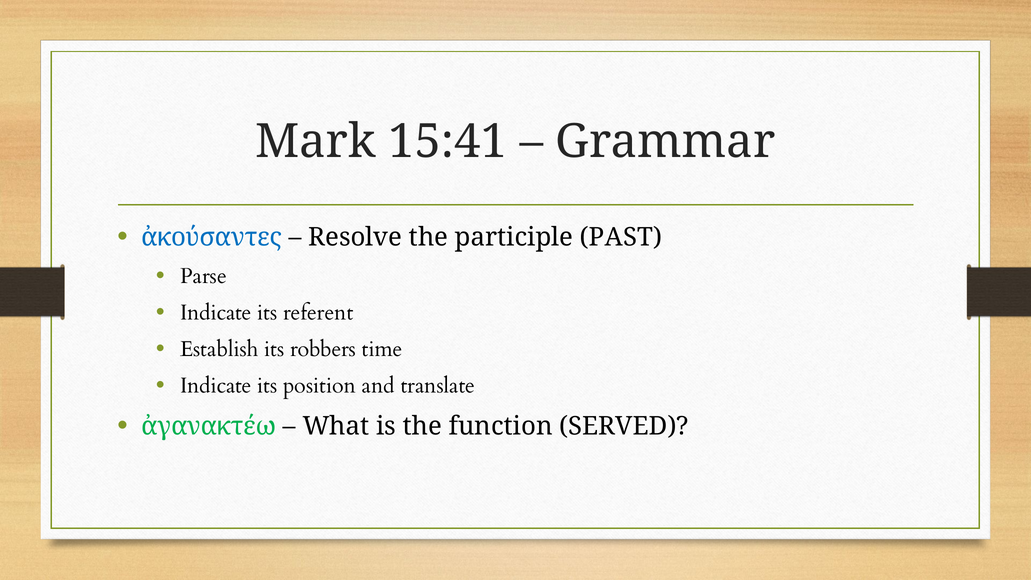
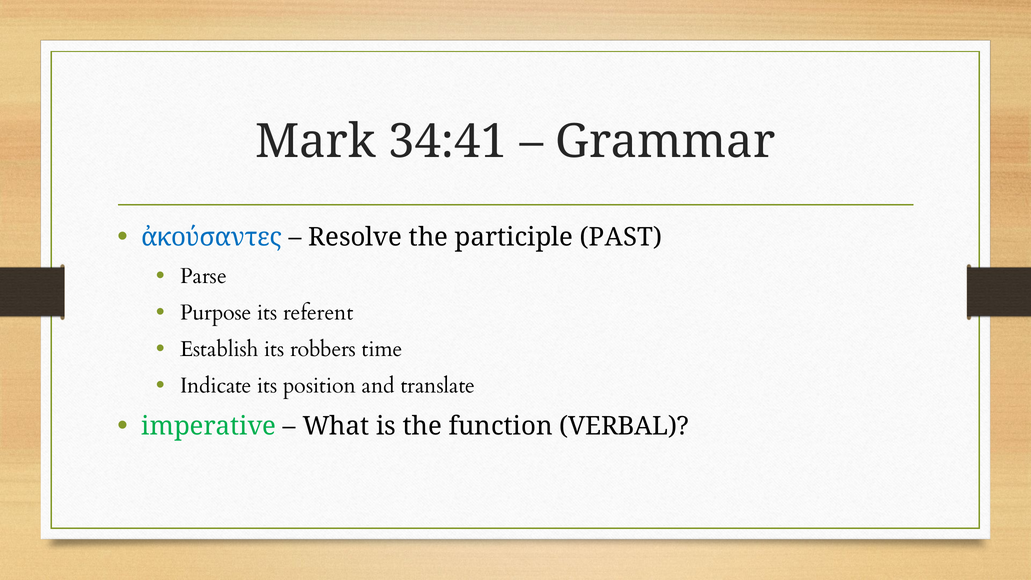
15:41: 15:41 -> 34:41 (448, 141)
Indicate: Indicate -> Purpose (216, 313)
ἀγανακτέω: ἀγανακτέω -> imperative (209, 426)
SERVED: SERVED -> VERBAL (624, 426)
